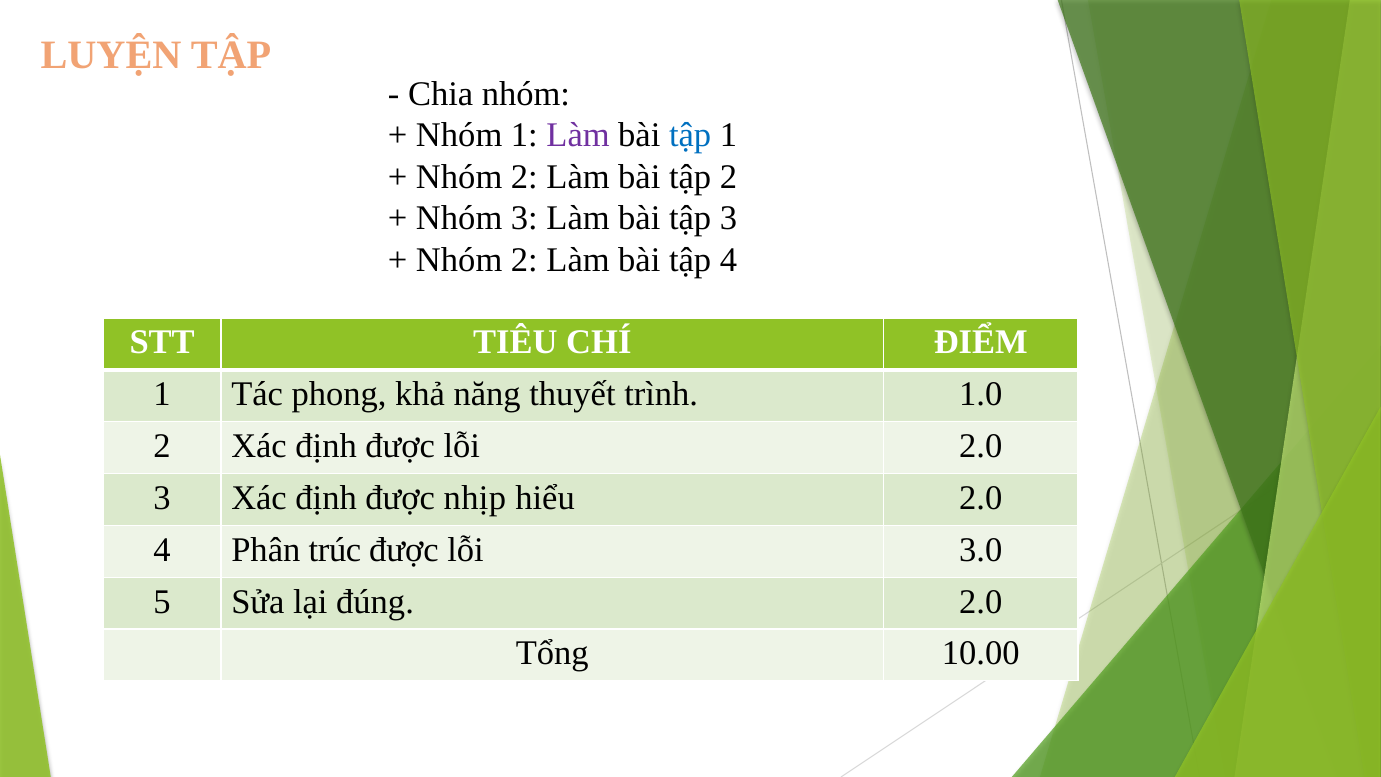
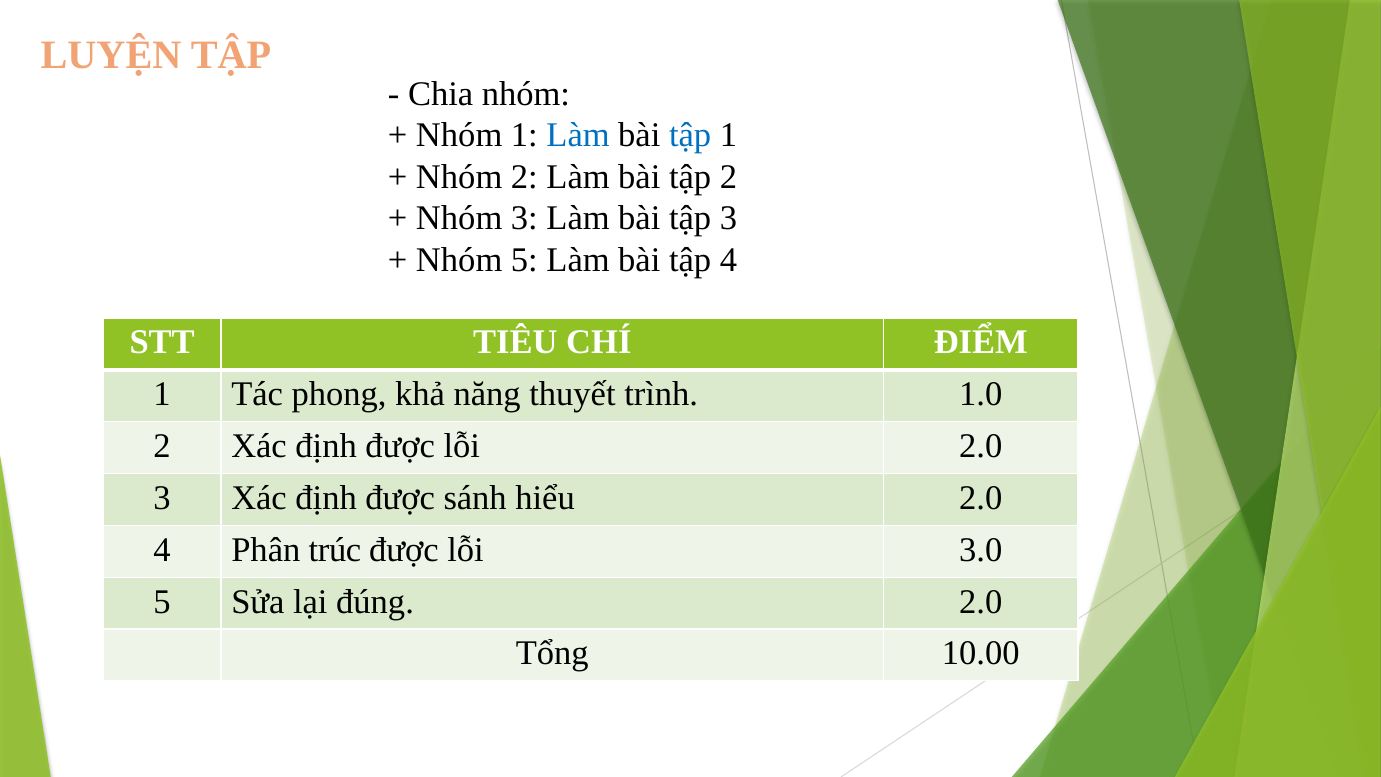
Làm colour: purple -> blue (578, 135)
2: 2 -> 5 (524, 260)
nhịp: nhịp -> sánh (475, 498)
